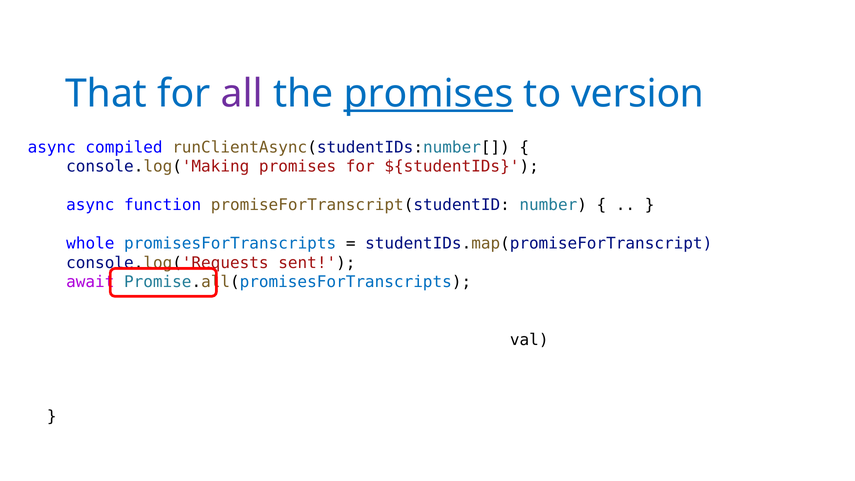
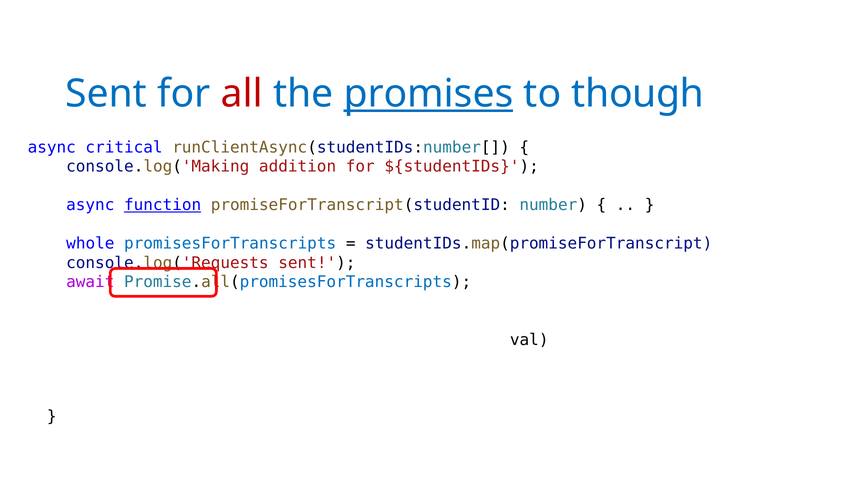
That: That -> Sent (106, 94)
all colour: purple -> red (242, 94)
version: version -> though (638, 94)
compiled: compiled -> critical (124, 147)
console.log('Making promises: promises -> addition (298, 167)
function underline: none -> present (163, 205)
